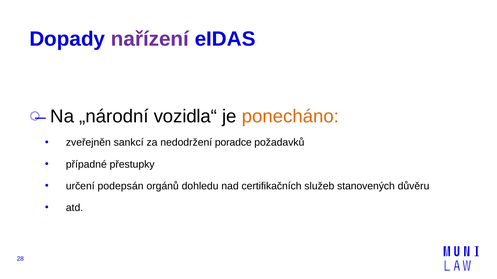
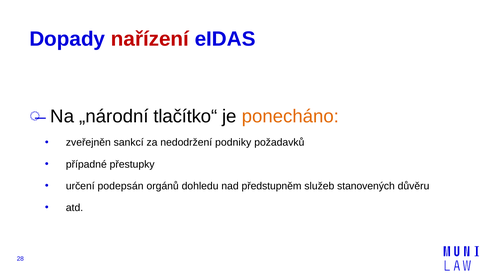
nařízení colour: purple -> red (150, 39)
vozidla“: vozidla“ -> tlačítko“ (185, 117)
poradce: poradce -> podniky (233, 143)
certifikačních: certifikačních -> předstupněm (272, 186)
